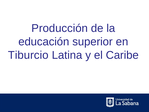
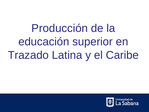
Tiburcio: Tiburcio -> Trazado (28, 55)
